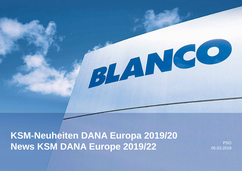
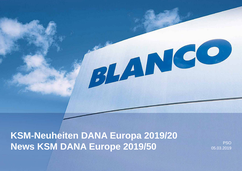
2019/22: 2019/22 -> 2019/50 (140, 147)
